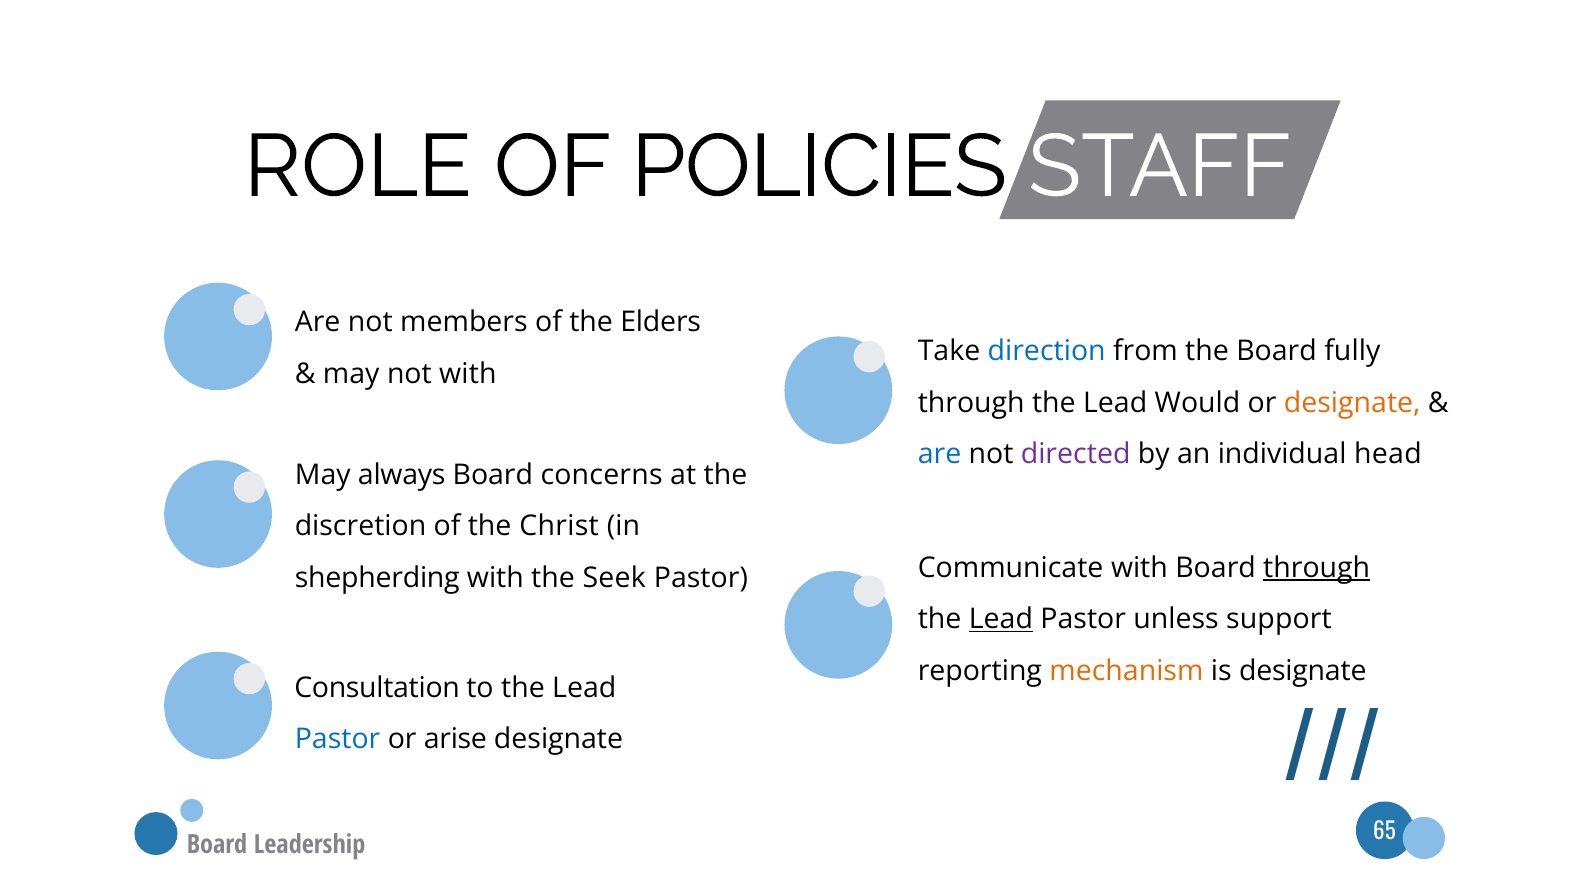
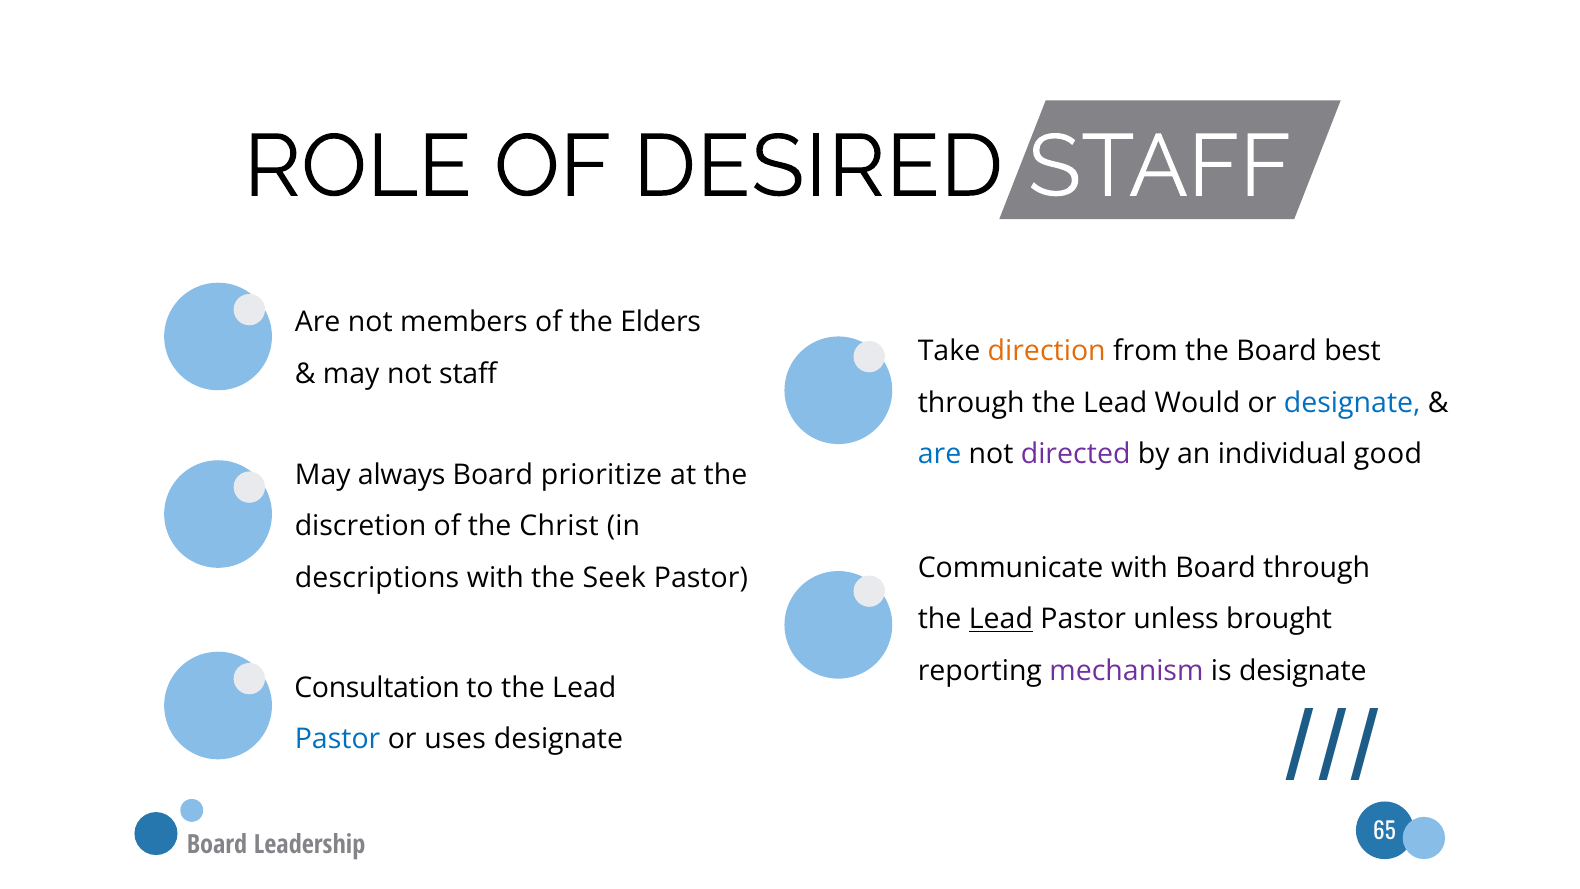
POLICIES: POLICIES -> DESIRED (818, 167)
direction colour: blue -> orange (1047, 351)
fully: fully -> best (1352, 351)
not with: with -> staff (468, 374)
designate colour: orange -> blue (1352, 403)
head: head -> good (1388, 454)
concerns: concerns -> prioritize (602, 475)
through underline: present -> none (1317, 568)
shepherding: shepherding -> descriptions (377, 578)
support: support -> brought (1279, 619)
mechanism colour: orange -> purple (1126, 670)
arise: arise -> uses (455, 739)
